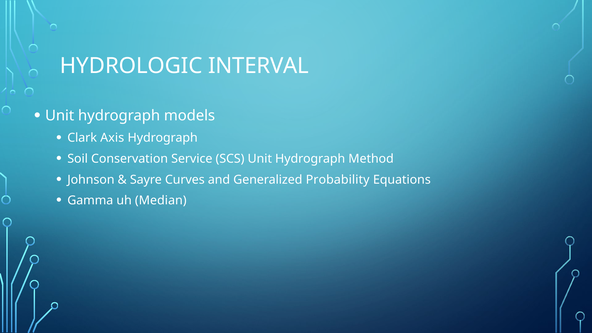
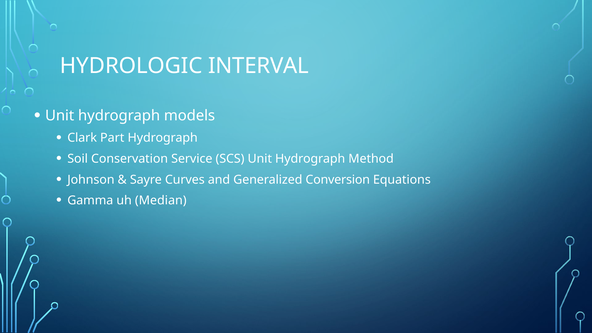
Axis: Axis -> Part (112, 138)
Probability: Probability -> Conversion (338, 180)
